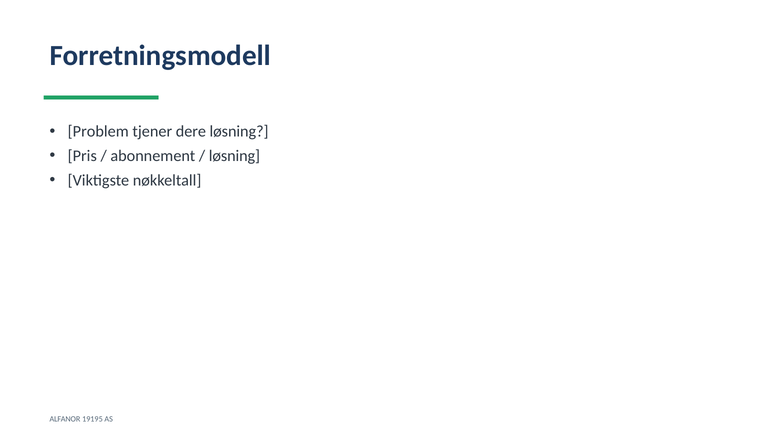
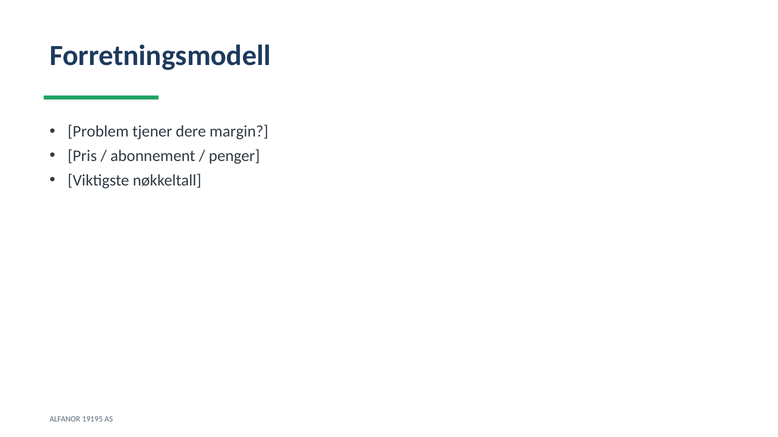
dere løsning: løsning -> margin (239, 132)
løsning: løsning -> penger (234, 156)
